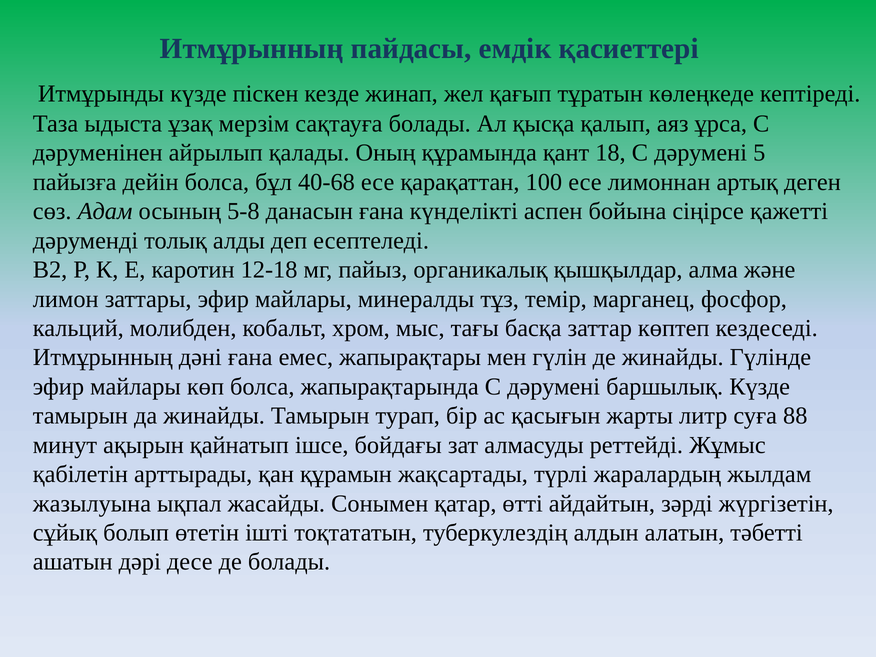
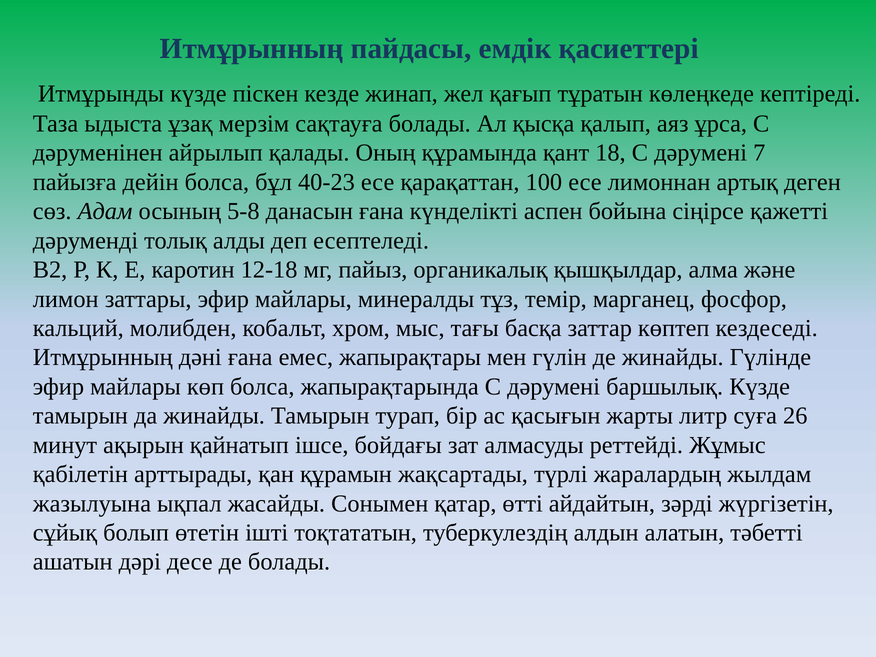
5: 5 -> 7 (759, 153)
40-68: 40-68 -> 40-23 (326, 182)
88: 88 -> 26 (795, 416)
